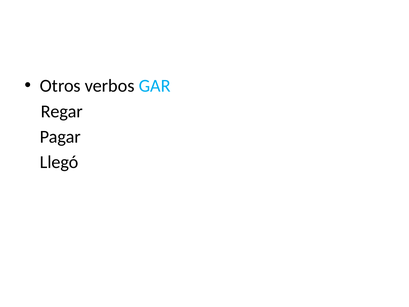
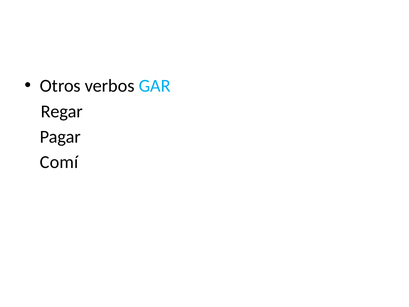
Llegó: Llegó -> Comí (59, 162)
